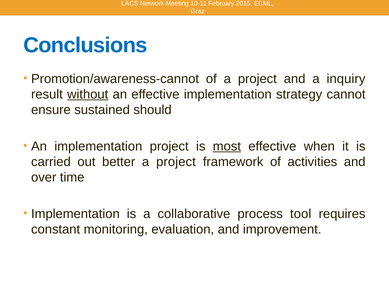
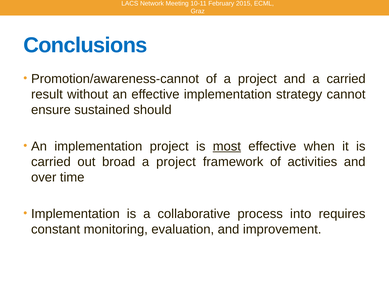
a inquiry: inquiry -> carried (346, 79)
without underline: present -> none (88, 94)
better: better -> broad (119, 162)
tool: tool -> into (301, 214)
